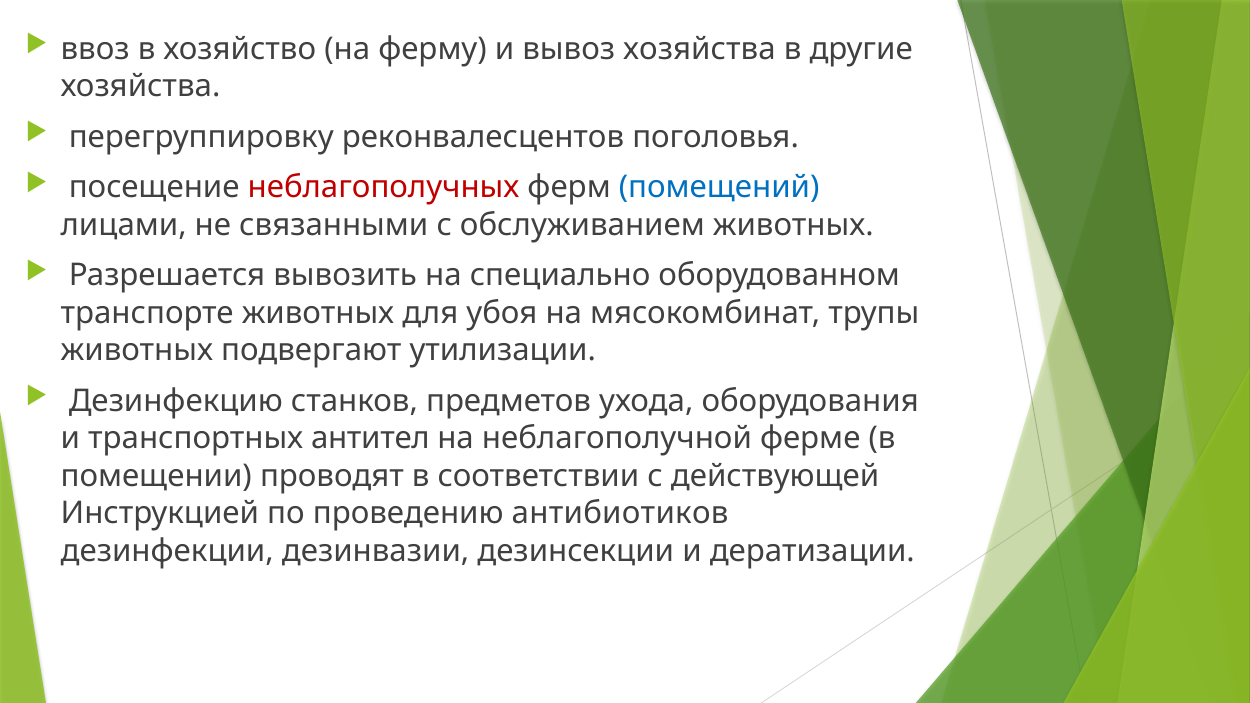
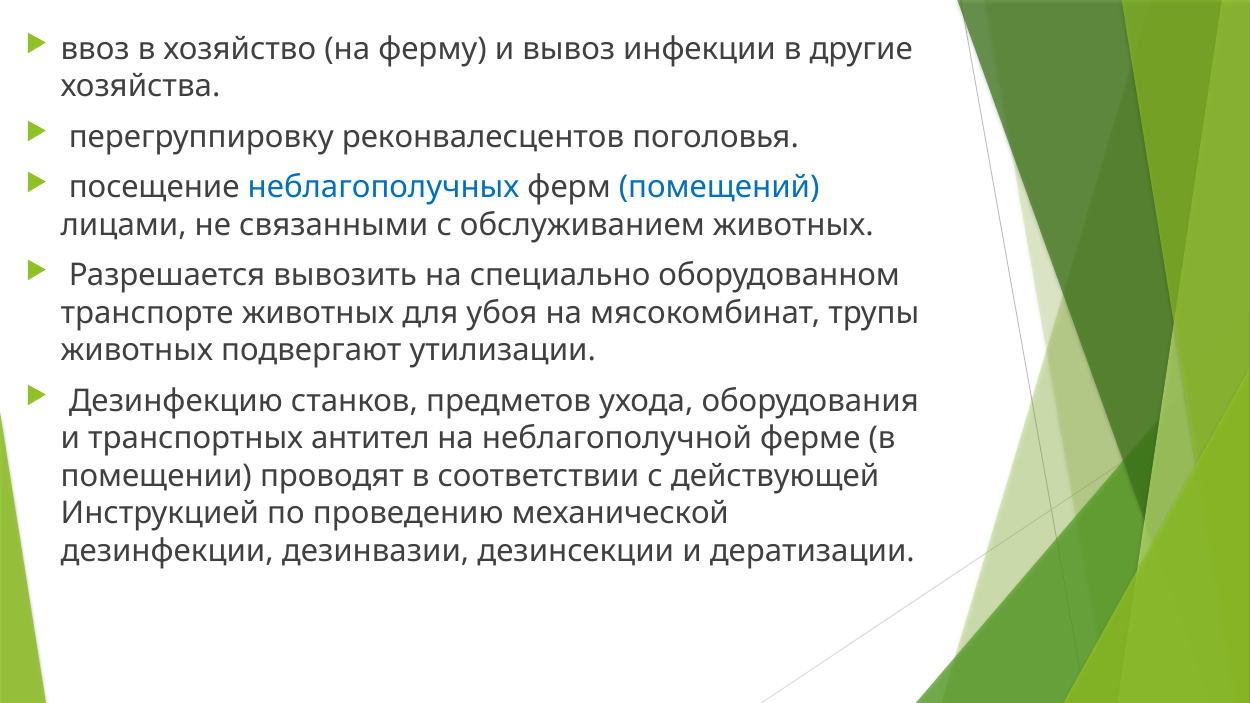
вывоз хозяйства: хозяйства -> инфекции (700, 49)
неблагополучных colour: red -> blue (384, 187)
антибиотиков: антибиотиков -> механической (620, 513)
